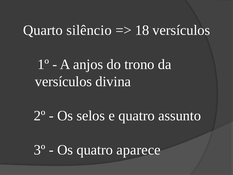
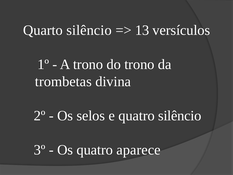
18: 18 -> 13 (142, 30)
A anjos: anjos -> trono (88, 64)
versículos: versículos -> trombetas (63, 81)
quatro assunto: assunto -> silêncio (180, 116)
